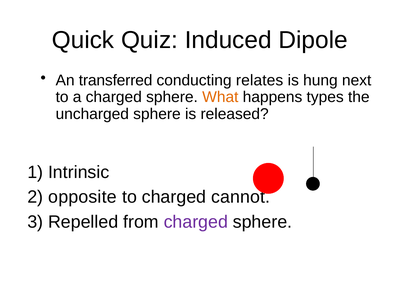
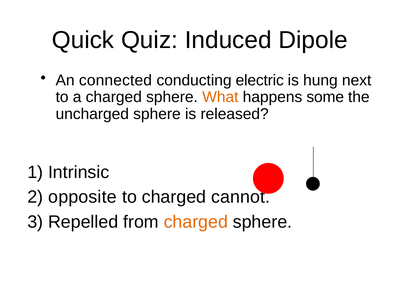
transferred: transferred -> connected (115, 80)
relates: relates -> electric (260, 80)
types: types -> some (325, 97)
charged colour: purple -> orange (196, 222)
